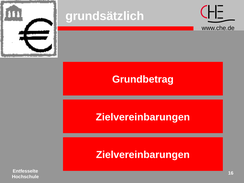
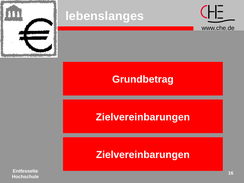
grundsätzlich: grundsätzlich -> lebenslanges (105, 16)
